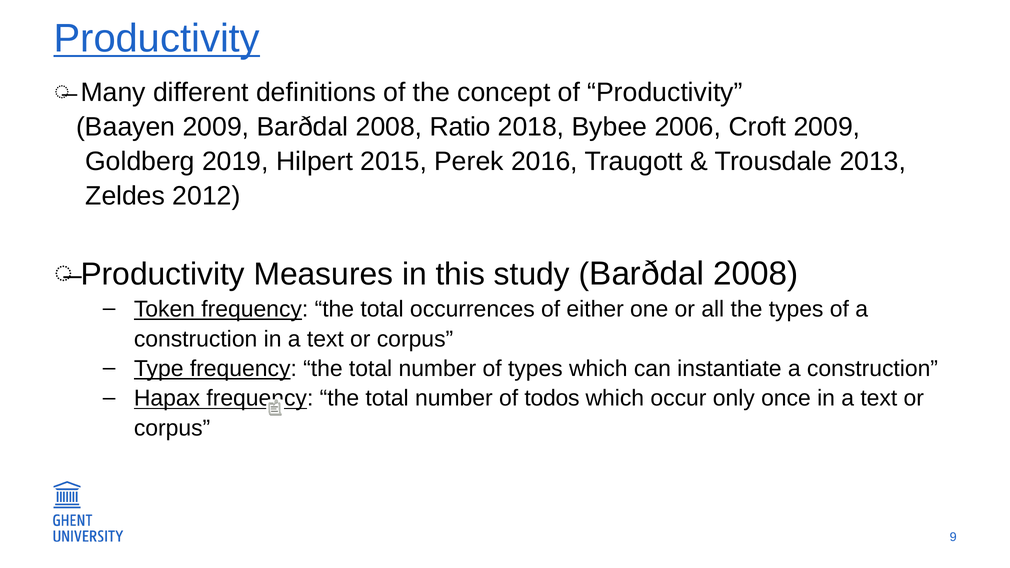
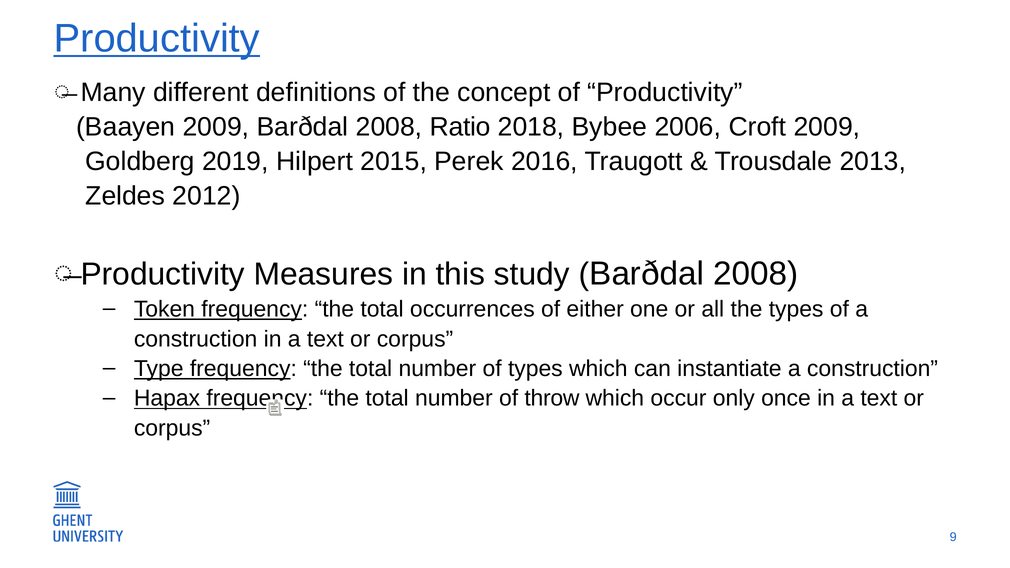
todos: todos -> throw (552, 399)
